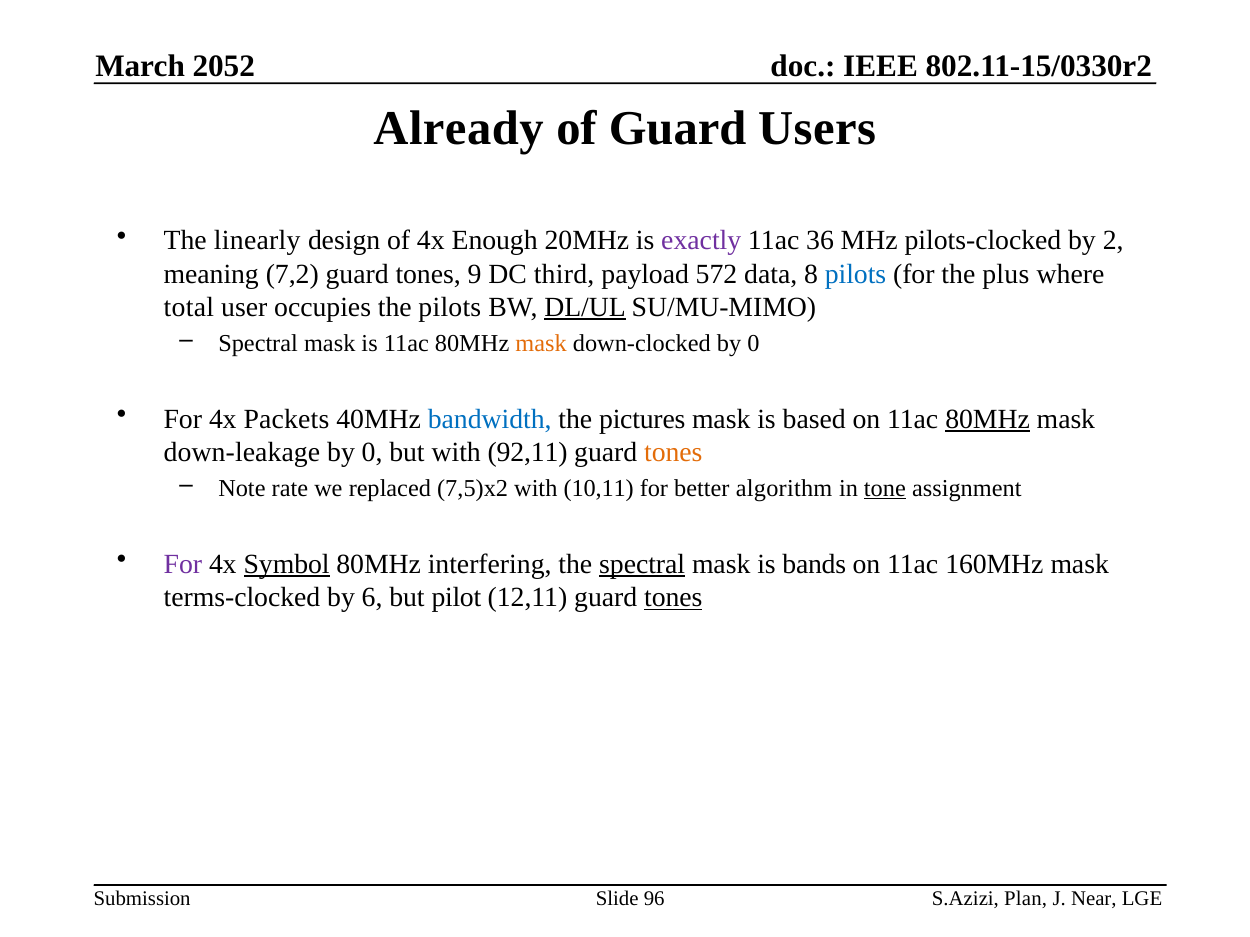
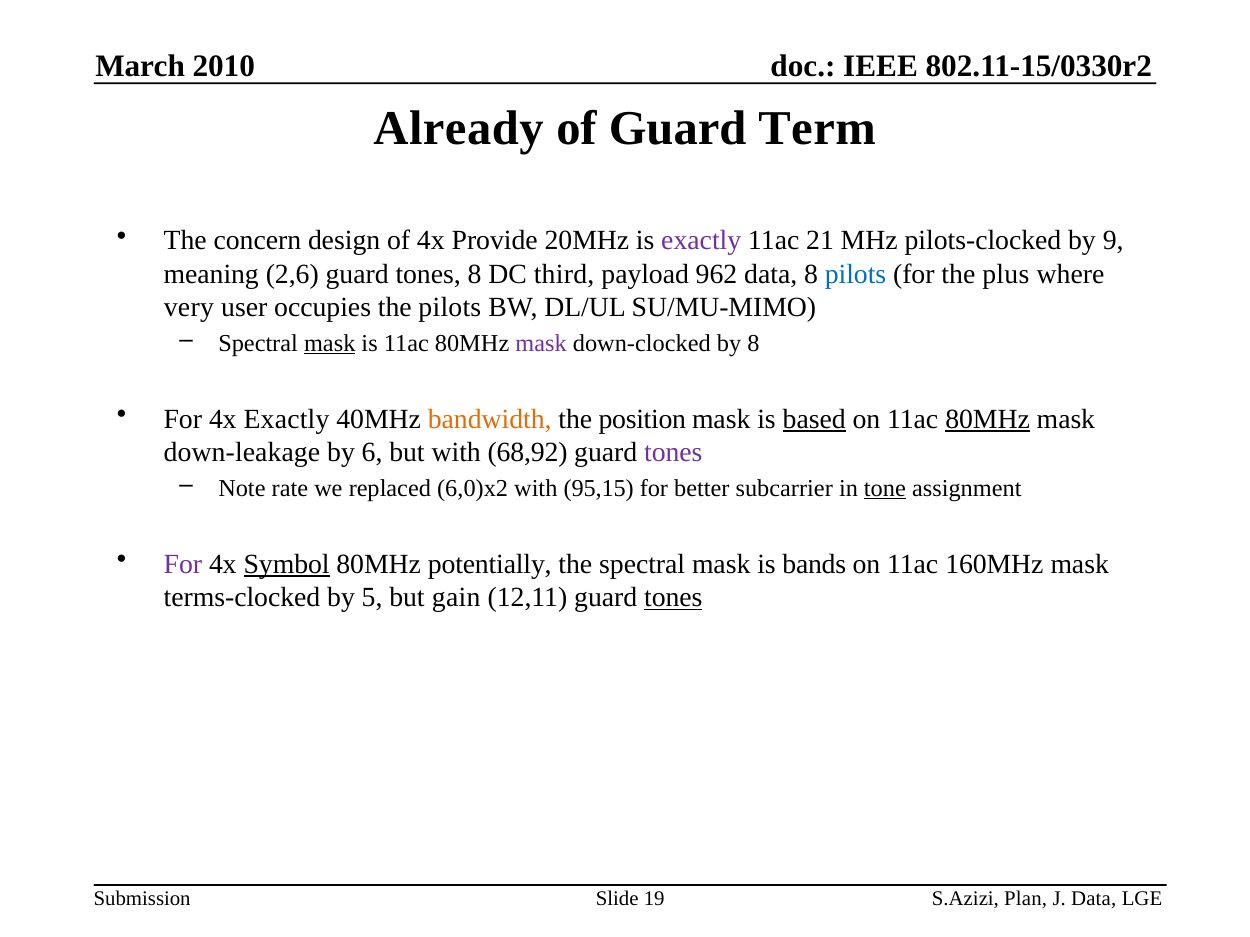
2052: 2052 -> 2010 (224, 67)
Users: Users -> Term (817, 128)
linearly: linearly -> concern (257, 241)
Enough: Enough -> Provide (495, 241)
36: 36 -> 21 (820, 241)
2: 2 -> 9 (1113, 241)
7,2: 7,2 -> 2,6 (292, 274)
tones 9: 9 -> 8 (475, 274)
572: 572 -> 962 (716, 274)
total: total -> very (189, 307)
DL/UL underline: present -> none (585, 307)
mask underline: none -> present (330, 343)
mask colour: orange -> purple (541, 343)
down-clocked by 0: 0 -> 8 (753, 343)
4x Packets: Packets -> Exactly (286, 419)
bandwidth colour: blue -> orange (490, 419)
pictures: pictures -> position (642, 419)
based underline: none -> present (814, 419)
0: 0 -> 6 (372, 453)
92,11: 92,11 -> 68,92 (528, 453)
tones colour: orange -> purple (673, 453)
7,5)x2: 7,5)x2 -> 6,0)x2 (473, 488)
10,11: 10,11 -> 95,15 (599, 488)
algorithm: algorithm -> subcarrier (784, 488)
interfering: interfering -> potentially (490, 564)
spectral underline: present -> none (642, 564)
6: 6 -> 5 (372, 598)
pilot: pilot -> gain (456, 598)
96: 96 -> 19 (654, 899)
J Near: Near -> Data (1094, 899)
